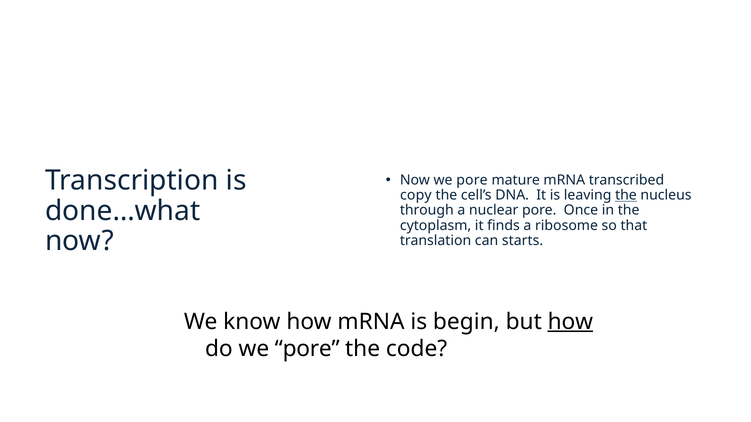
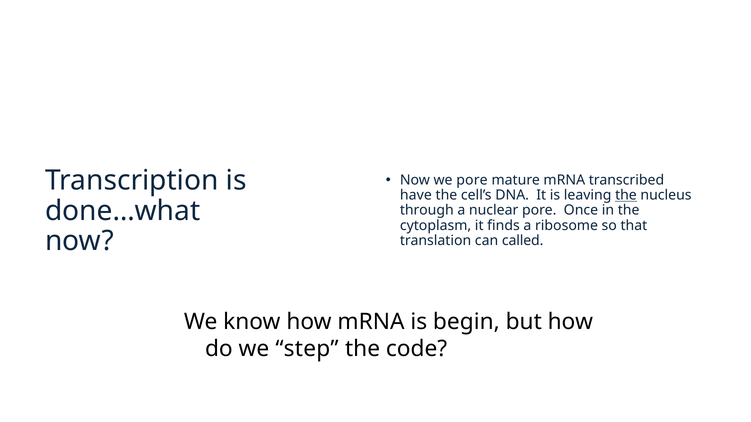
copy: copy -> have (416, 195)
starts: starts -> called (523, 241)
how underline: present -> none (570, 322)
do we pore: pore -> step (307, 349)
